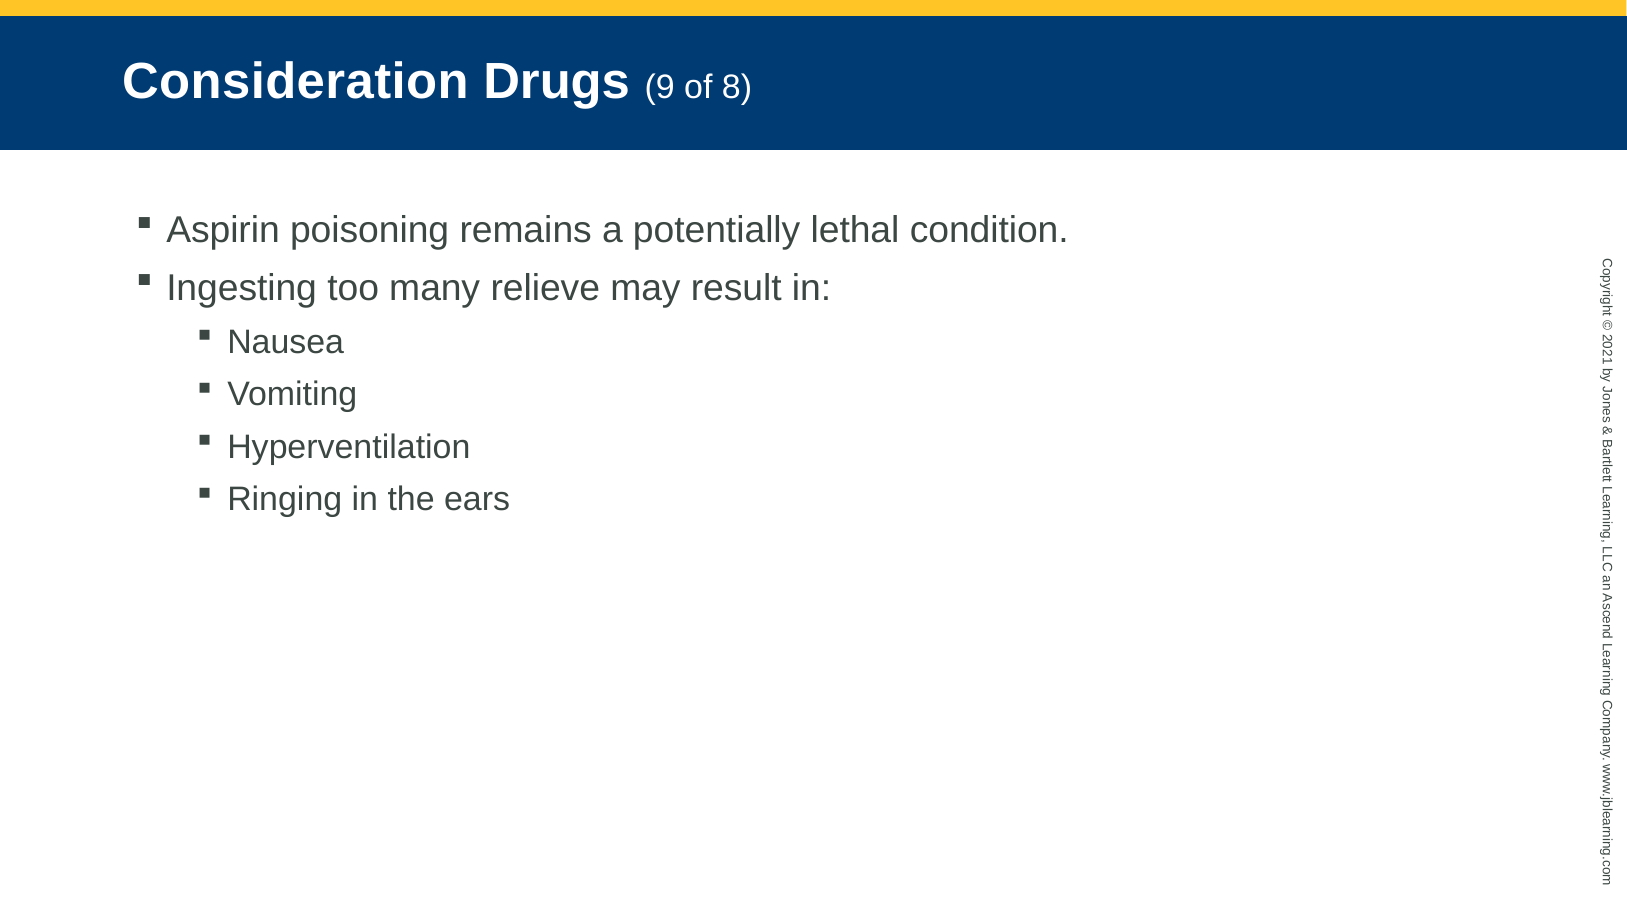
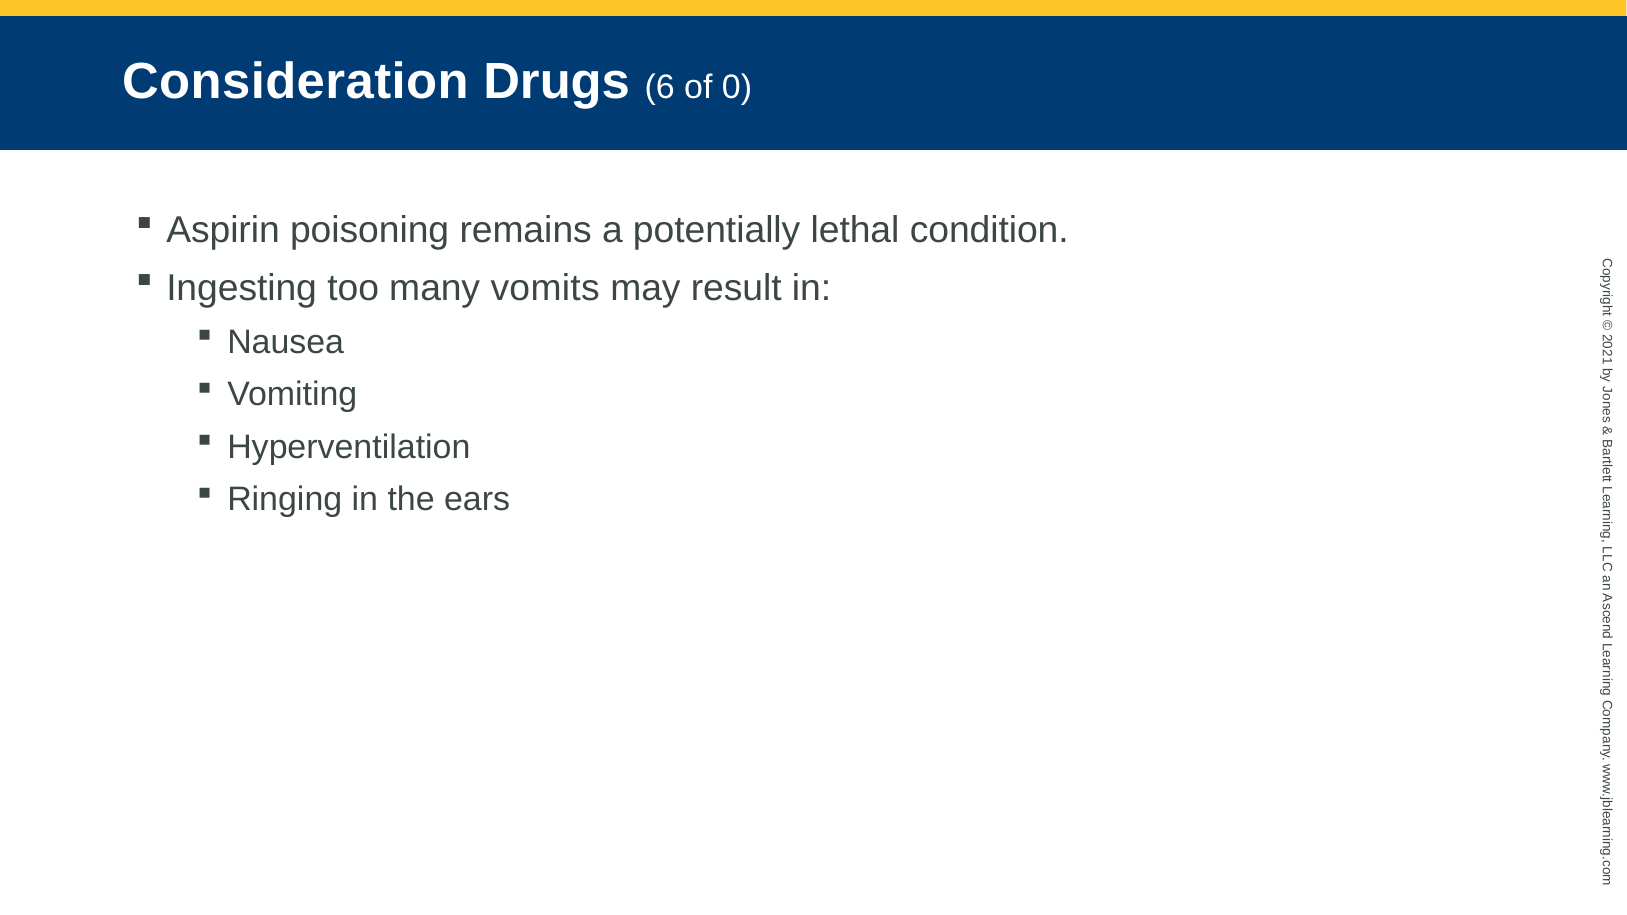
9: 9 -> 6 (660, 87)
of 8: 8 -> 0 (737, 87)
relieve: relieve -> vomits (545, 288)
